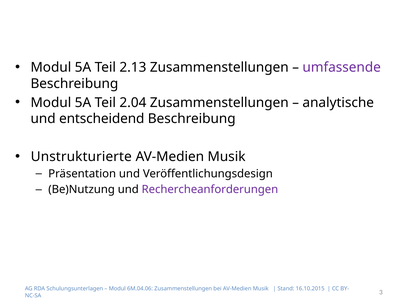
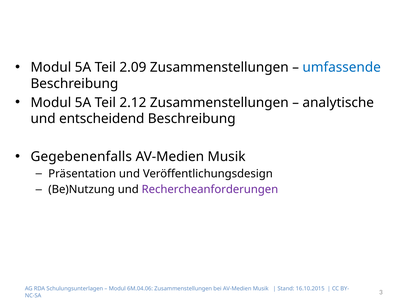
2.13: 2.13 -> 2.09 (133, 67)
umfassende colour: purple -> blue (342, 67)
2.04: 2.04 -> 2.12 (133, 103)
Unstrukturierte: Unstrukturierte -> Gegebenenfalls (81, 157)
